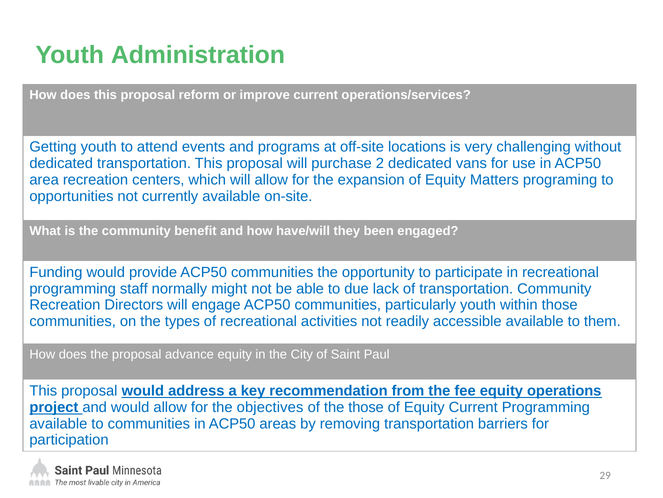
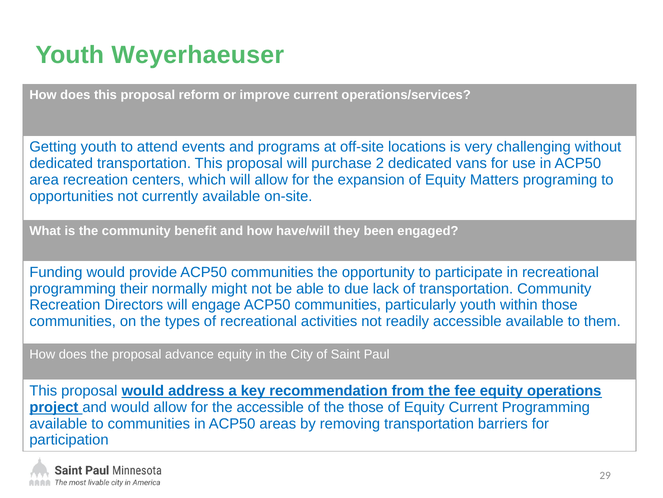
Administration: Administration -> Weyerhaeuser (198, 55)
staff: staff -> their (134, 288)
the objectives: objectives -> accessible (270, 407)
